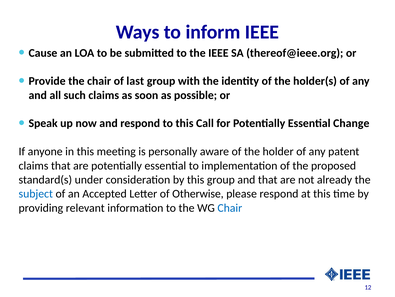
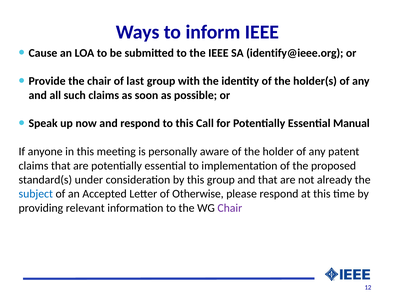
thereof@ieee.org: thereof@ieee.org -> identify@ieee.org (295, 53)
Change: Change -> Manual (351, 123)
Chair colour: blue -> purple (230, 207)
